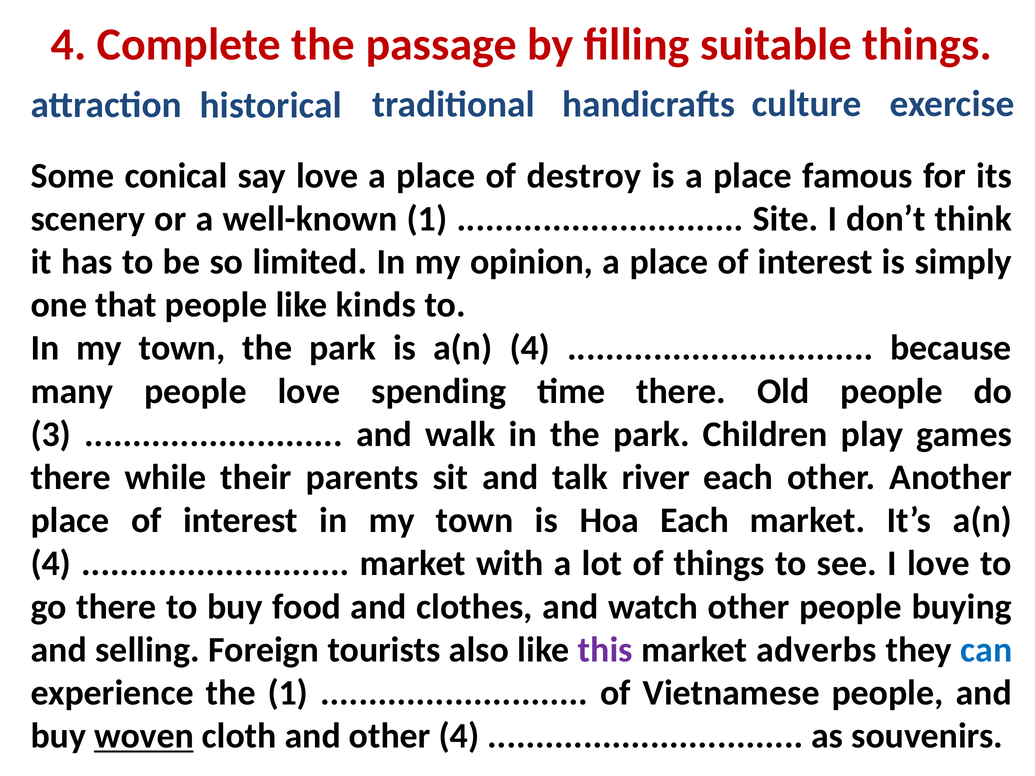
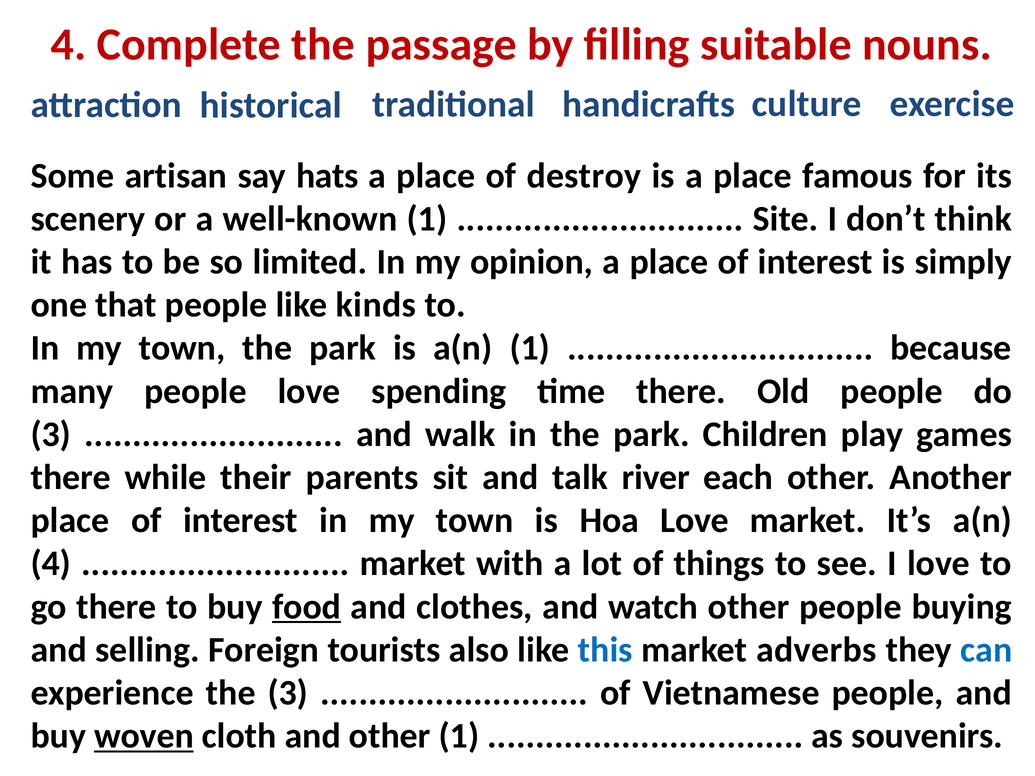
suitable things: things -> nouns (927, 45)
conical: conical -> artisan (176, 176)
say love: love -> hats (327, 176)
is a(n 4: 4 -> 1 (530, 348)
Hoa Each: Each -> Love (695, 521)
food underline: none -> present (307, 607)
this colour: purple -> blue (605, 650)
the 1: 1 -> 3 (288, 693)
other 4: 4 -> 1 (459, 736)
